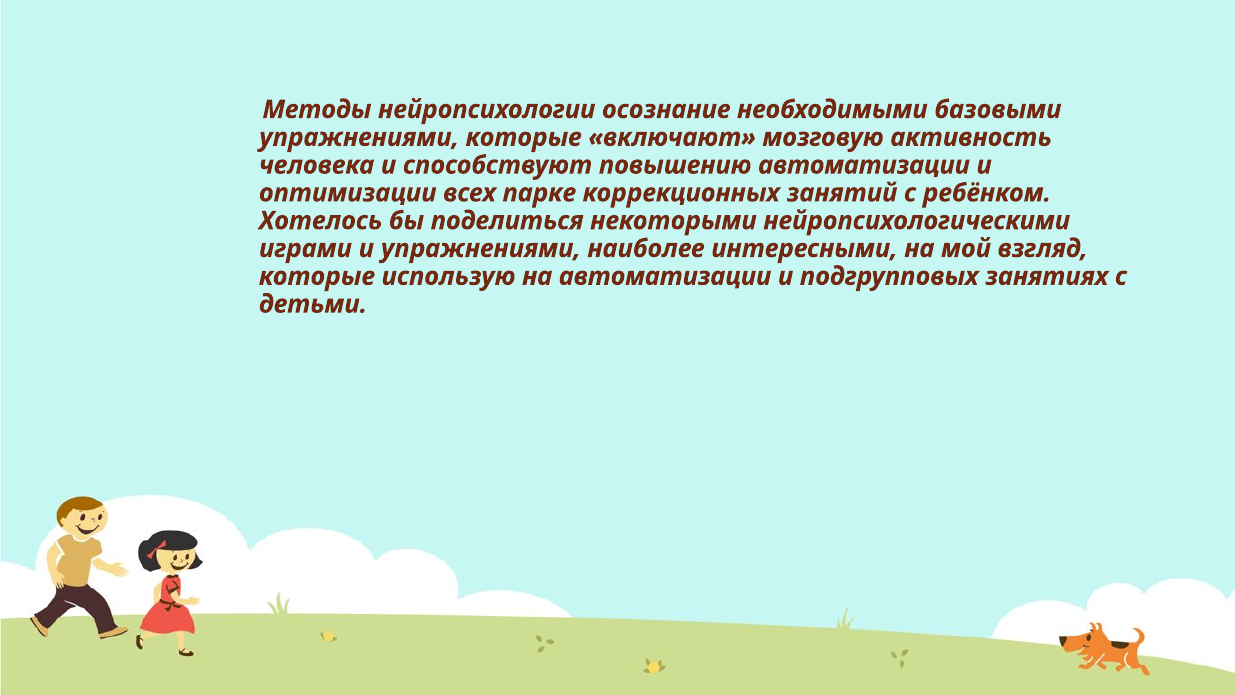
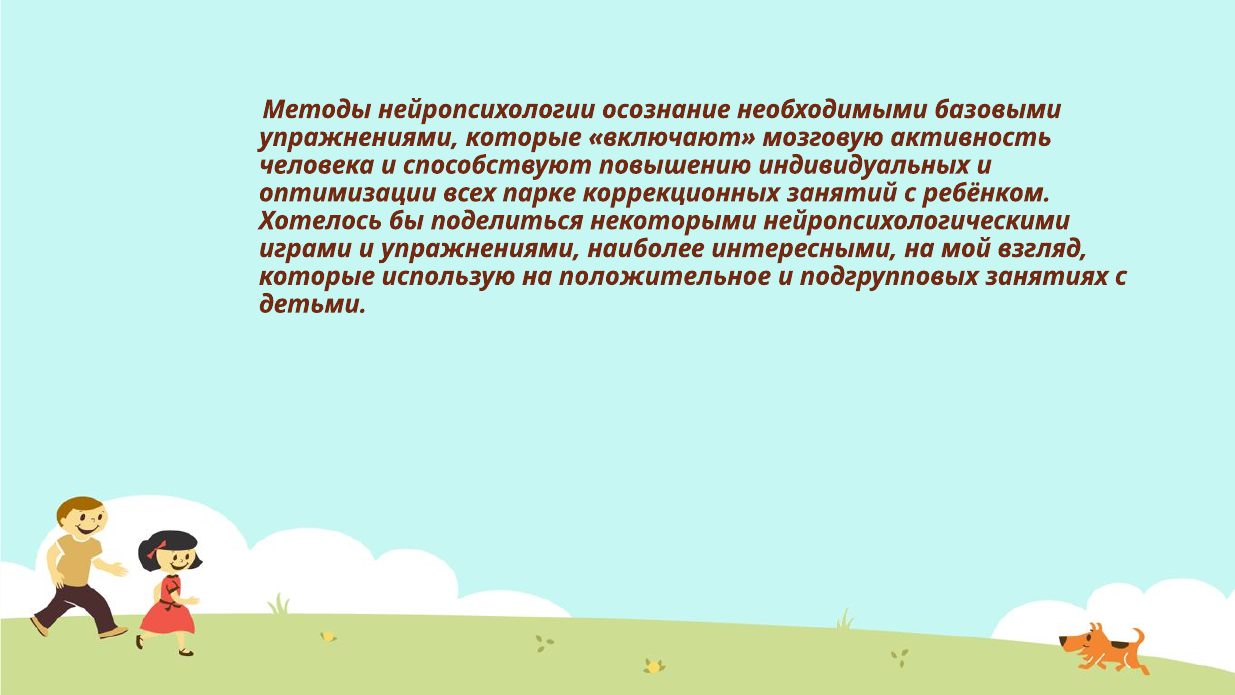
повышению автоматизации: автоматизации -> индивидуальных (864, 165)
на автоматизации: автоматизации -> положительное (665, 276)
